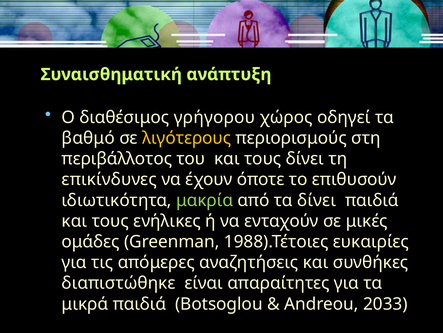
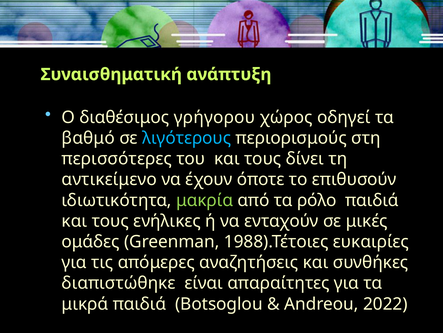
λιγότερους colour: yellow -> light blue (187, 138)
περιβάλλοτος: περιβάλλοτος -> περισσότερες (117, 159)
επικίνδυνες: επικίνδυνες -> αντικείμενο (109, 179)
τα δίνει: δίνει -> ρόλο (317, 200)
2033: 2033 -> 2022 (385, 303)
